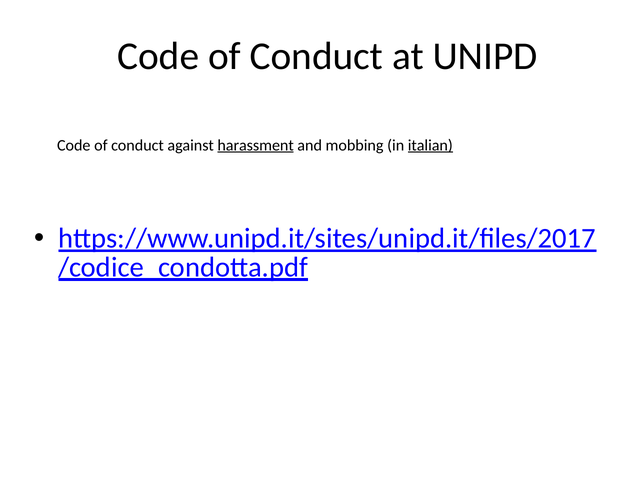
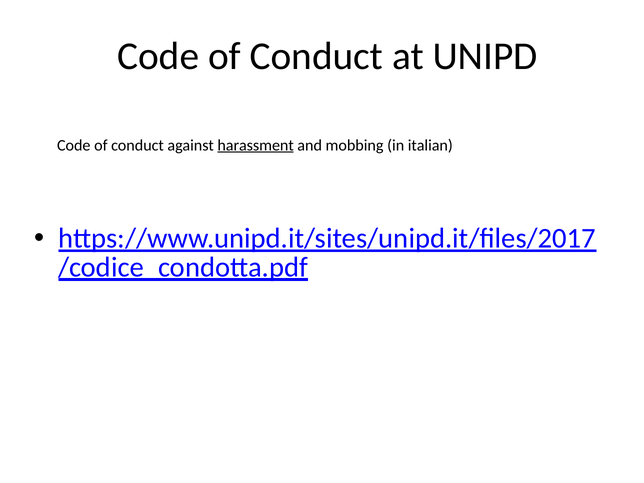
italian underline: present -> none (430, 145)
